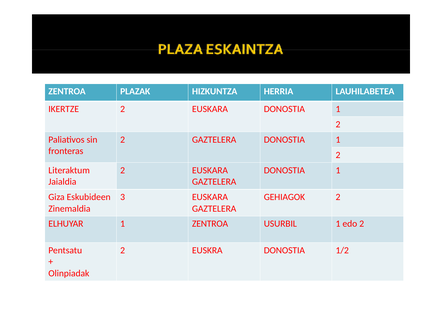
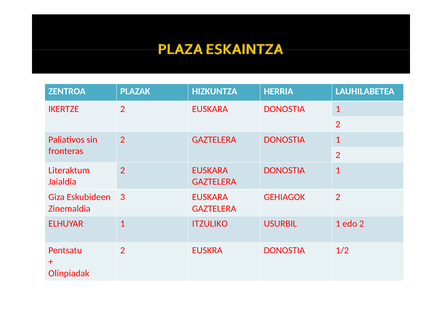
1 ZENTROA: ZENTROA -> ITZULIKO (210, 224)
